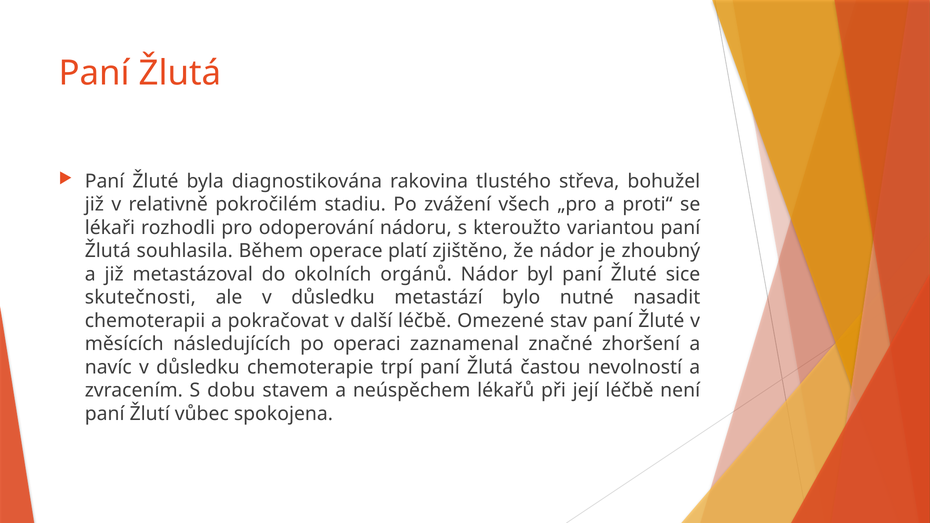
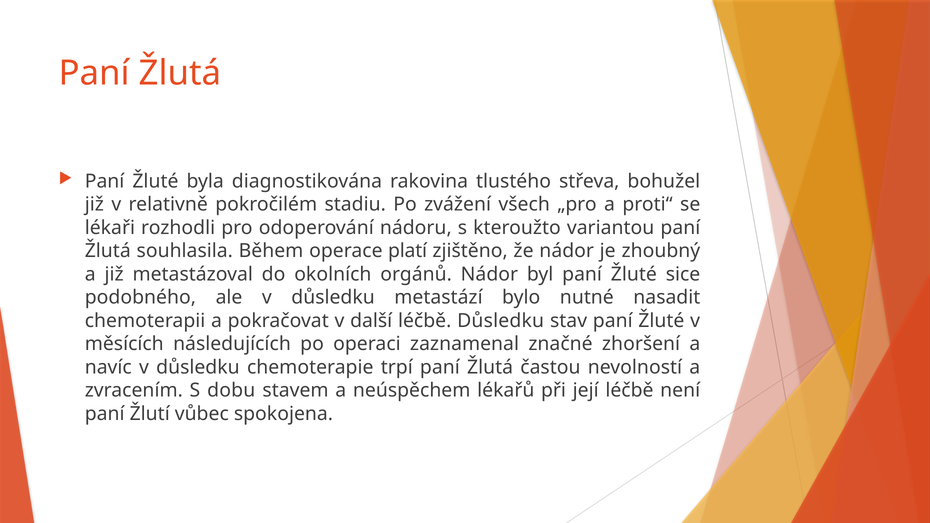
skutečnosti: skutečnosti -> podobného (140, 298)
léčbě Omezené: Omezené -> Důsledku (501, 321)
